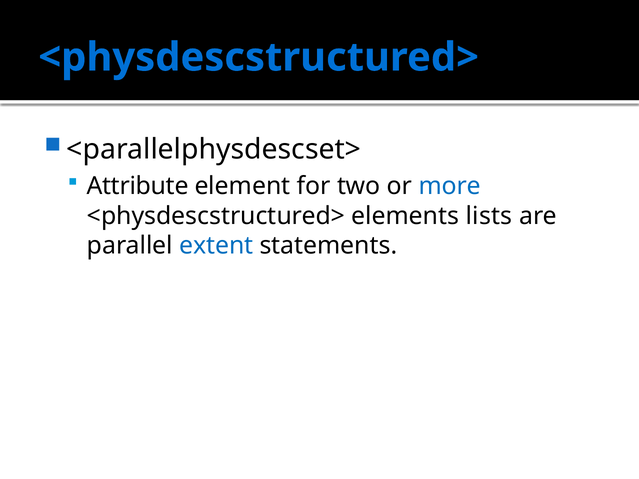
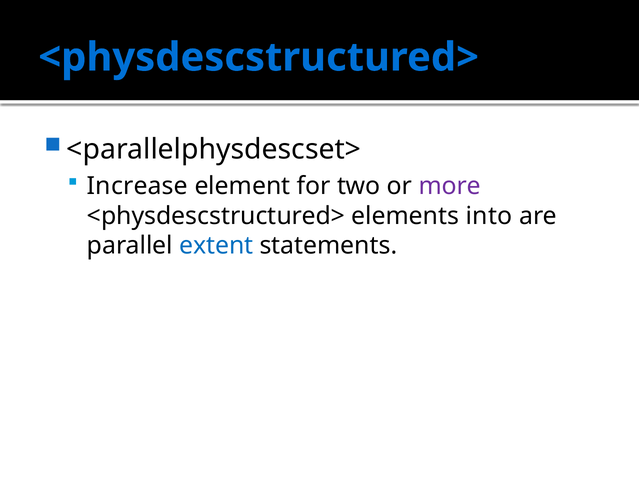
Attribute: Attribute -> Increase (137, 186)
more colour: blue -> purple (450, 186)
lists: lists -> into (489, 216)
